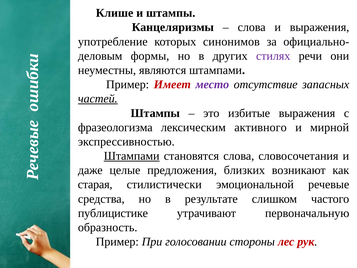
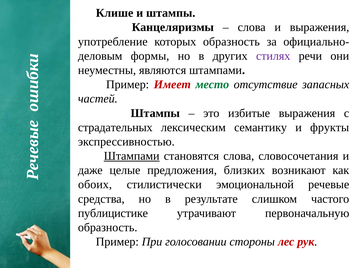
которых синонимов: синонимов -> образность (231, 42)
место colour: purple -> green (212, 84)
частей underline: present -> none (98, 99)
фразеологизма: фразеологизма -> страдательных (115, 127)
активного: активного -> семантику (261, 127)
мирной: мирной -> фрукты (330, 127)
старая: старая -> обоих (95, 184)
